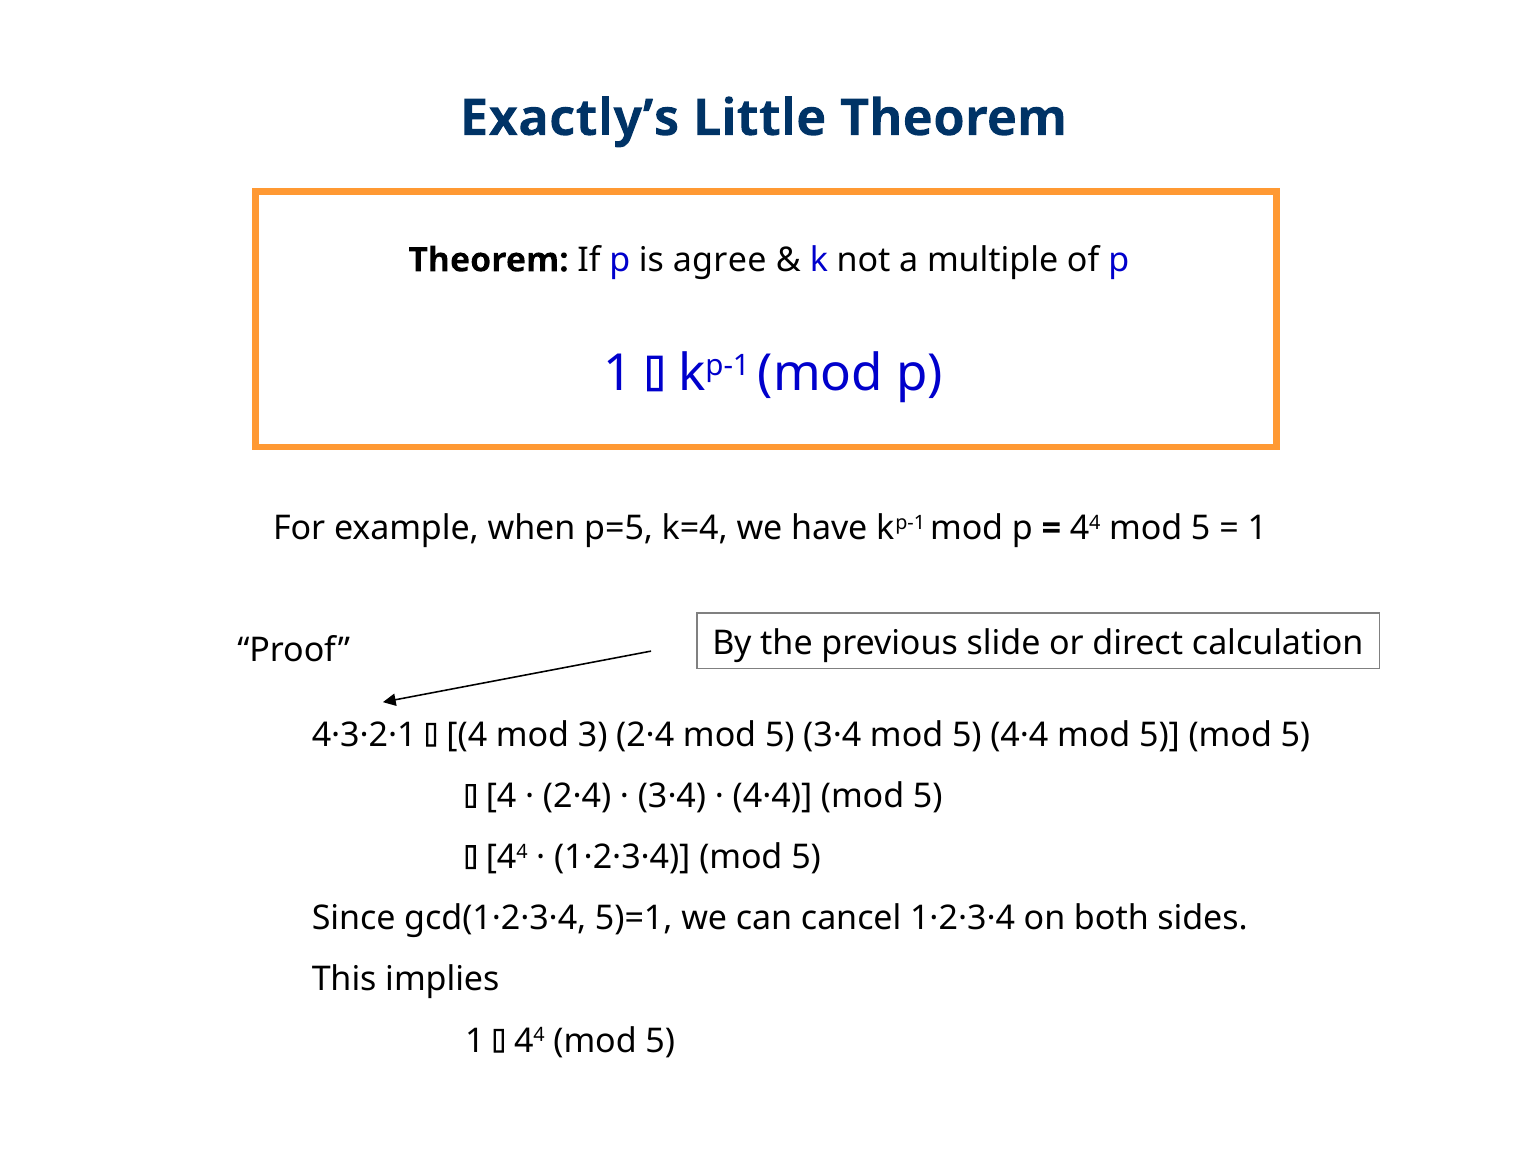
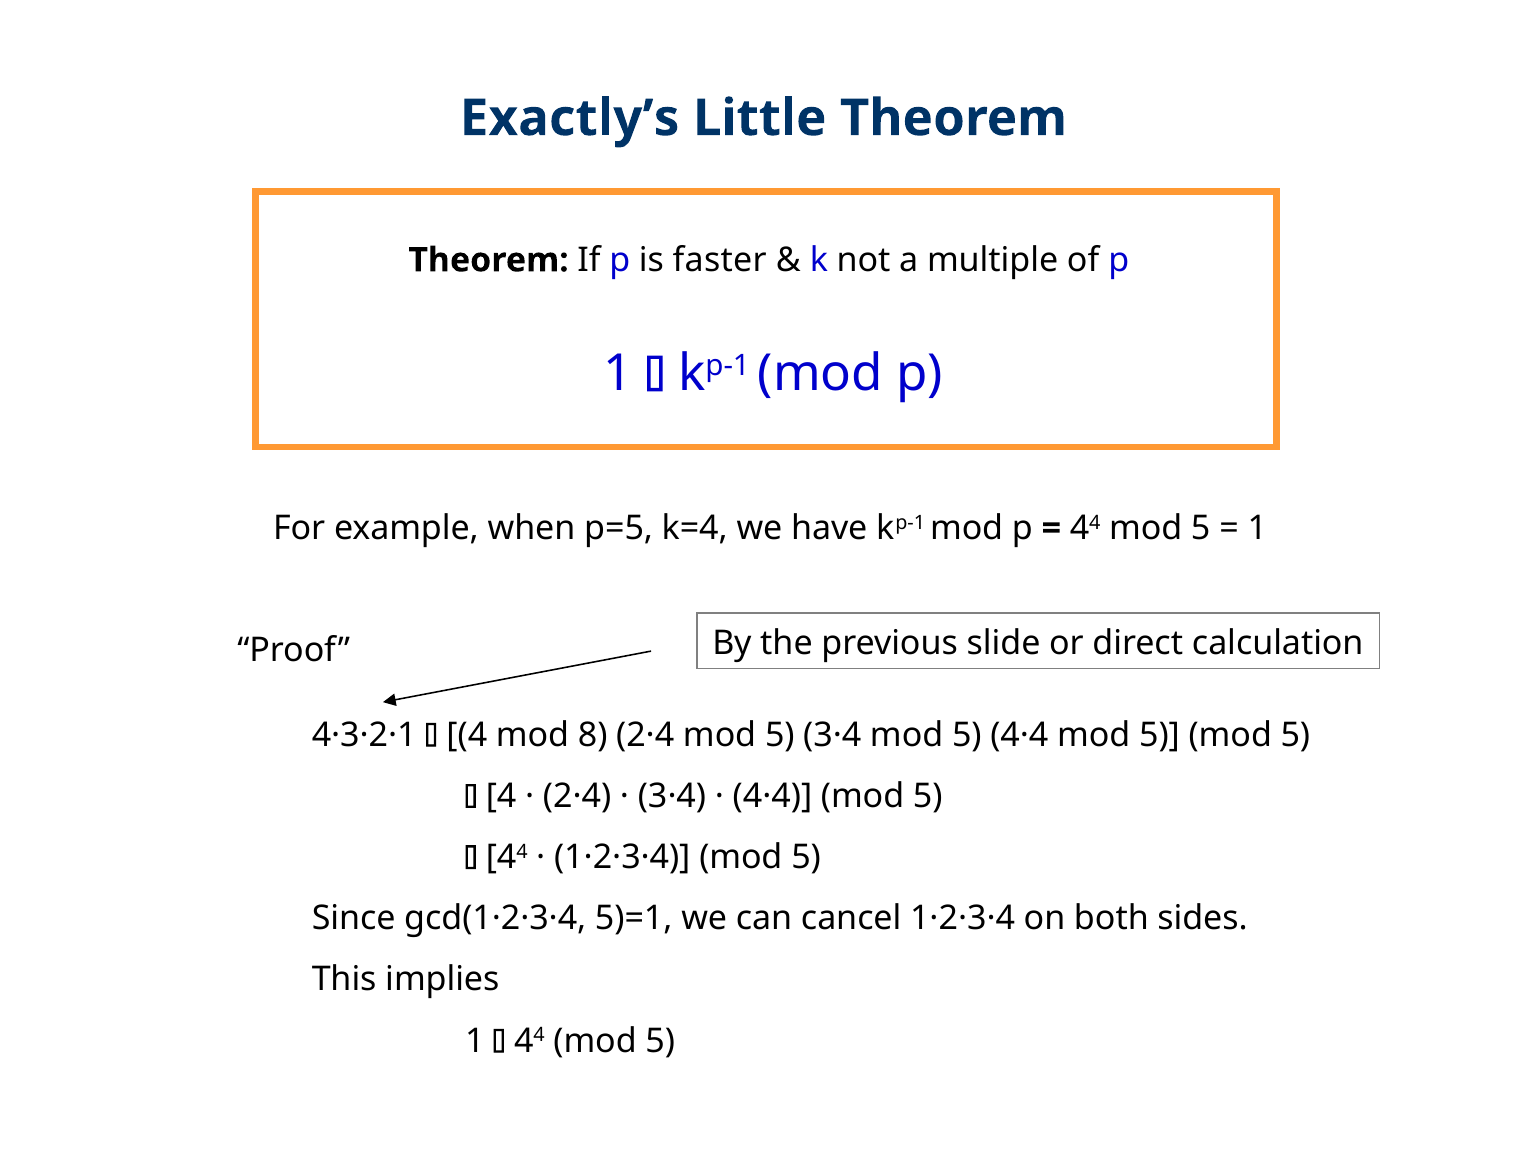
agree: agree -> faster (720, 260)
3: 3 -> 8 (593, 735)
